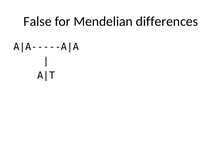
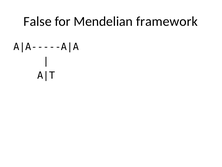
differences: differences -> framework (167, 21)
